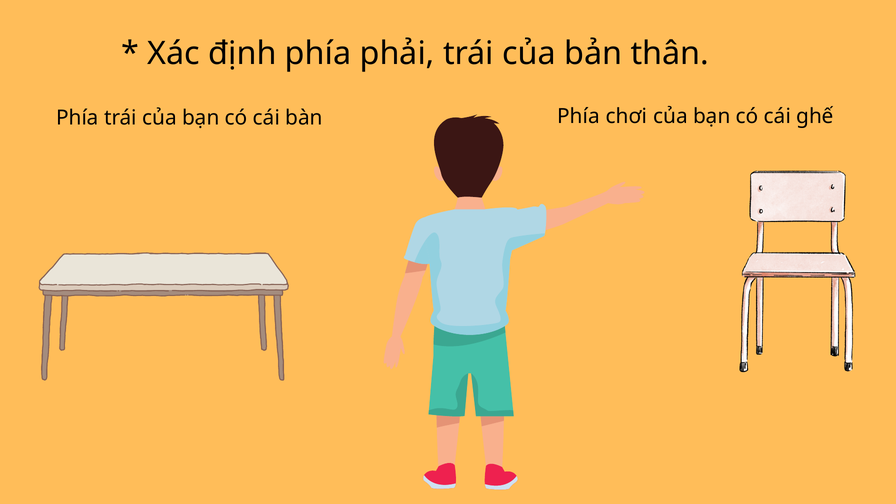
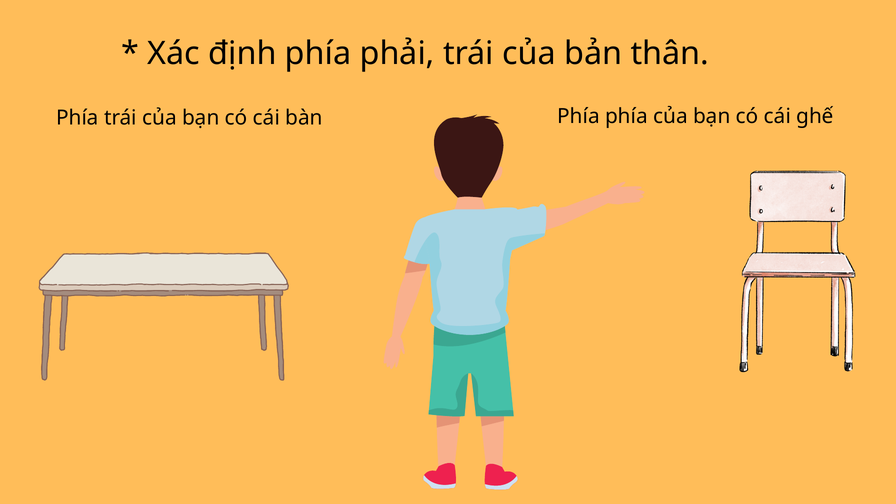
Phía chơi: chơi -> phía (627, 116)
